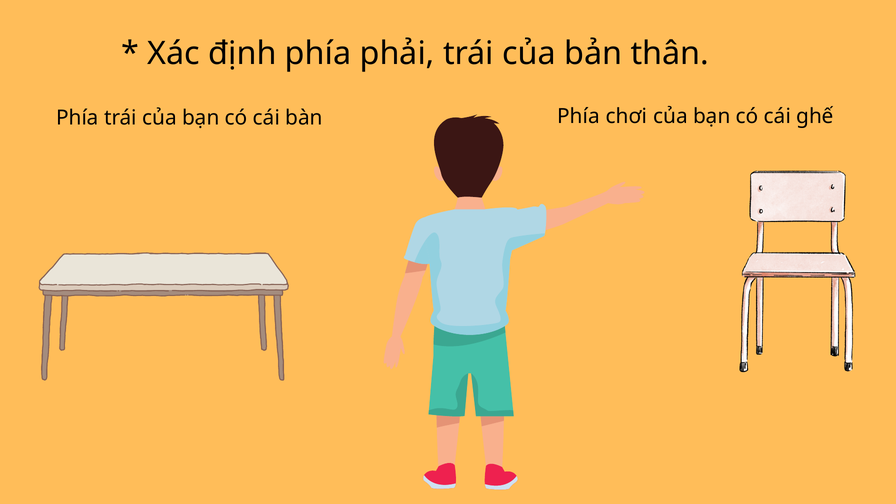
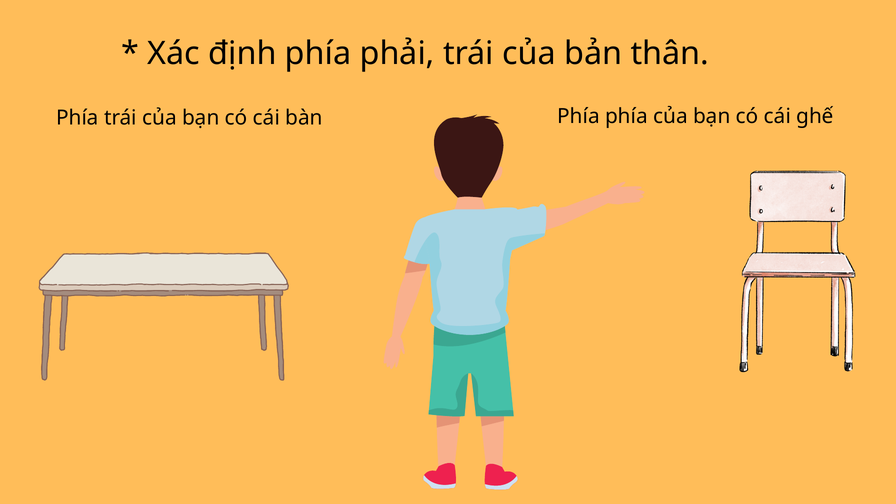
Phía chơi: chơi -> phía (627, 116)
